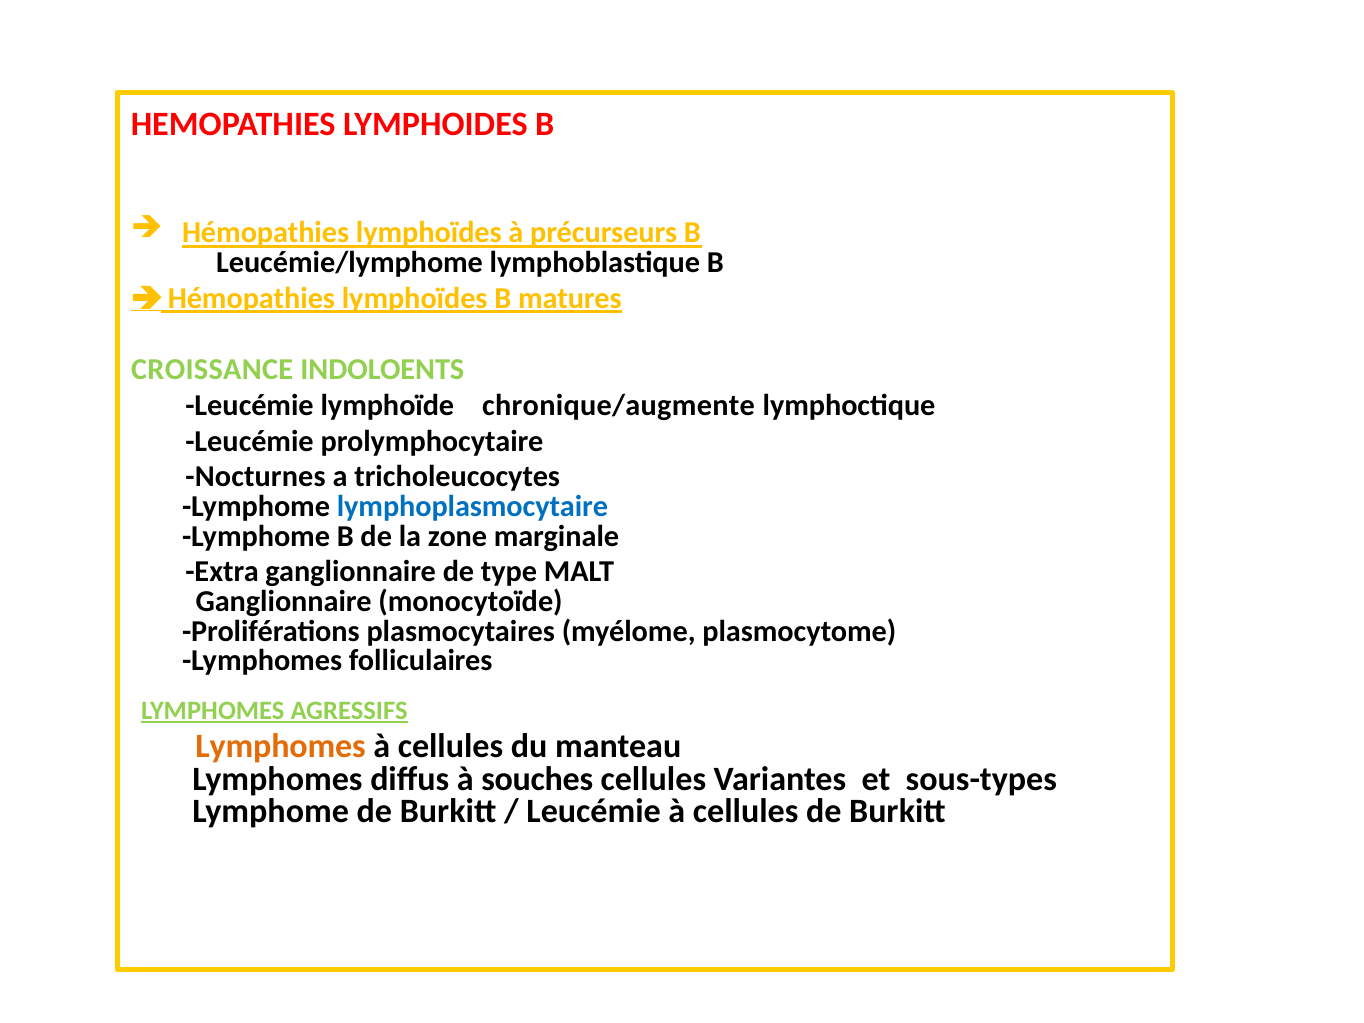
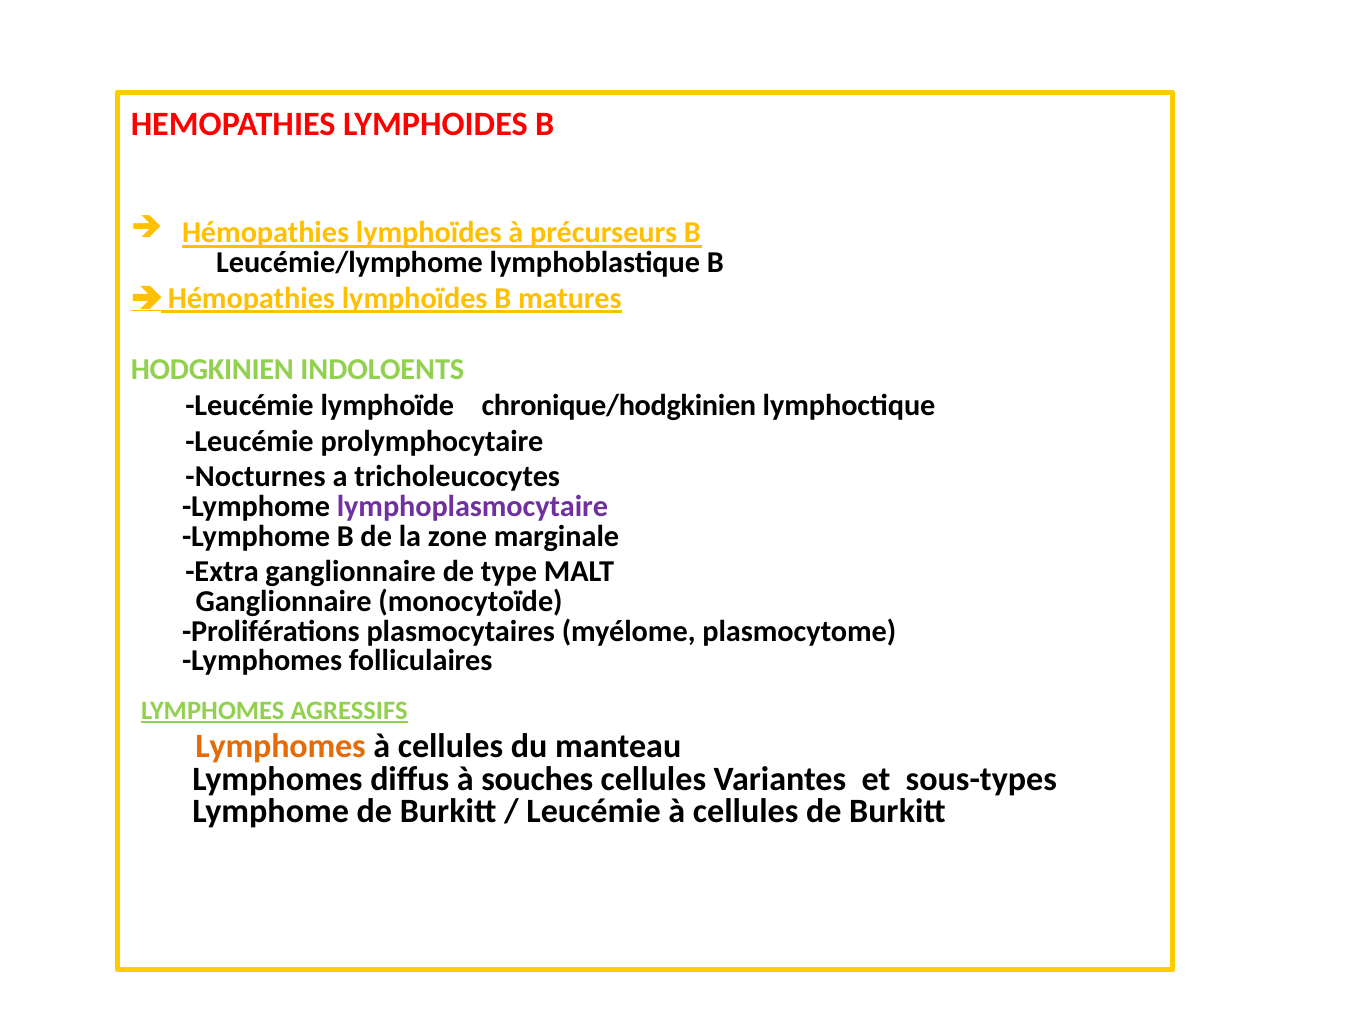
CROISSANCE: CROISSANCE -> HODGKINIEN (212, 370)
chronique/augmente: chronique/augmente -> chronique/hodgkinien (619, 405)
lymphoplasmocytaire colour: blue -> purple (472, 506)
